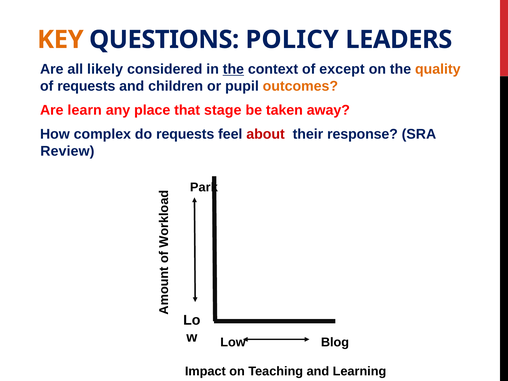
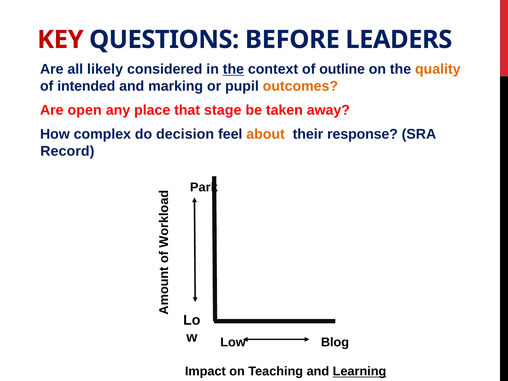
KEY colour: orange -> red (60, 40)
POLICY: POLICY -> BEFORE (292, 40)
except: except -> outline (342, 69)
of requests: requests -> intended (86, 86)
children: children -> marking (176, 86)
learn: learn -> open (85, 110)
do requests: requests -> decision (185, 134)
about colour: red -> orange (266, 134)
Review: Review -> Record (67, 151)
Learning underline: none -> present (359, 371)
